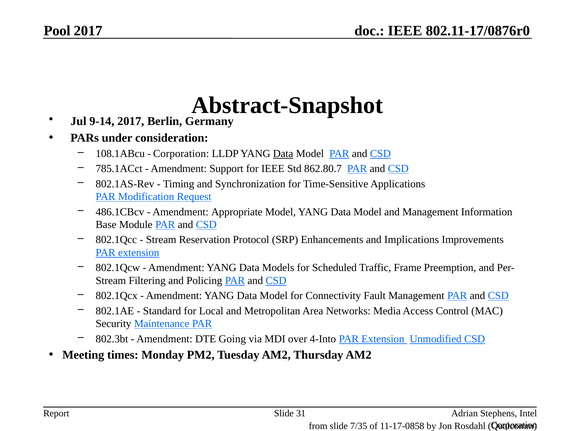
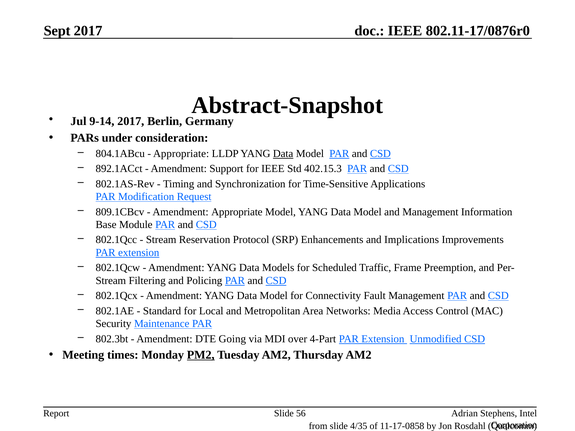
Pool: Pool -> Sept (57, 31)
108.1ABcu: 108.1ABcu -> 804.1ABcu (120, 154)
Corporation: Corporation -> Appropriate (181, 154)
785.1ACct: 785.1ACct -> 892.1ACct (119, 169)
862.80.7: 862.80.7 -> 402.15.3 (323, 169)
486.1CBcv: 486.1CBcv -> 809.1CBcv (120, 212)
4-Into: 4-Into -> 4-Part (323, 339)
PM2 underline: none -> present (201, 355)
31: 31 -> 56 (301, 414)
7/35: 7/35 -> 4/35 (359, 426)
